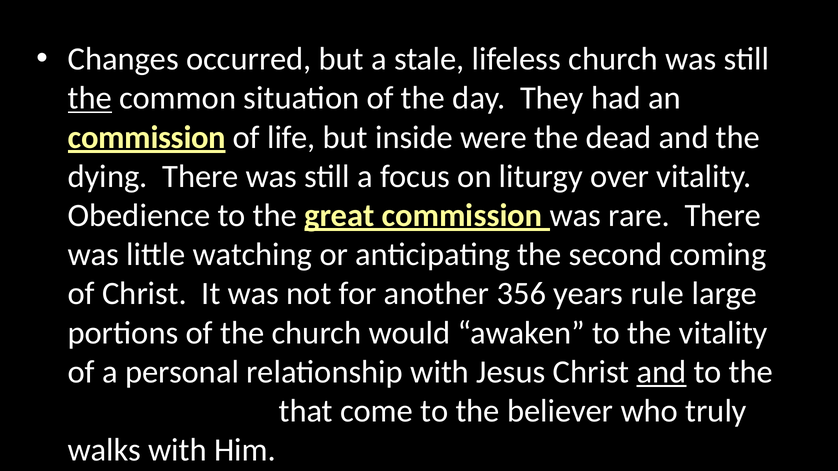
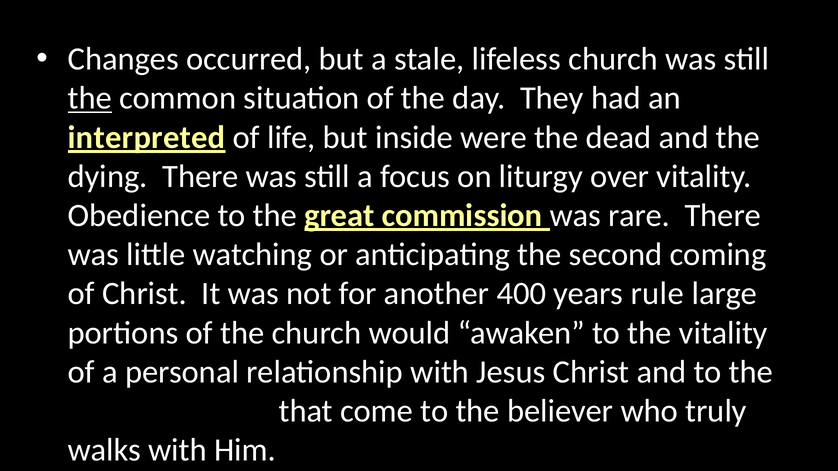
commission: commission -> interpreted (147, 137)
356: 356 -> 400 (521, 294)
and underline: present -> none (662, 372)
